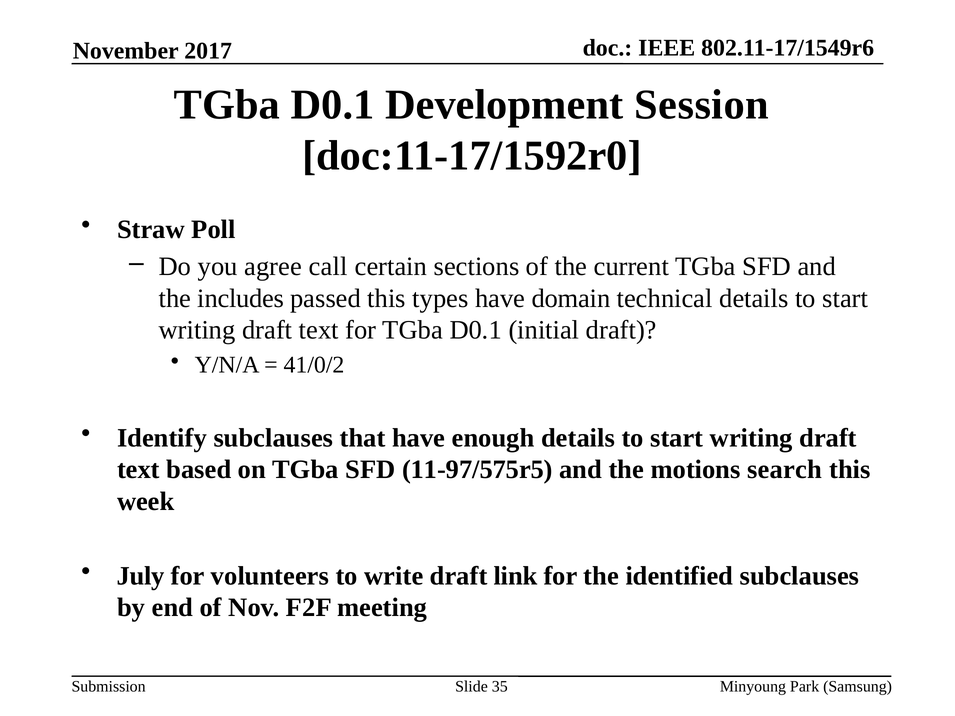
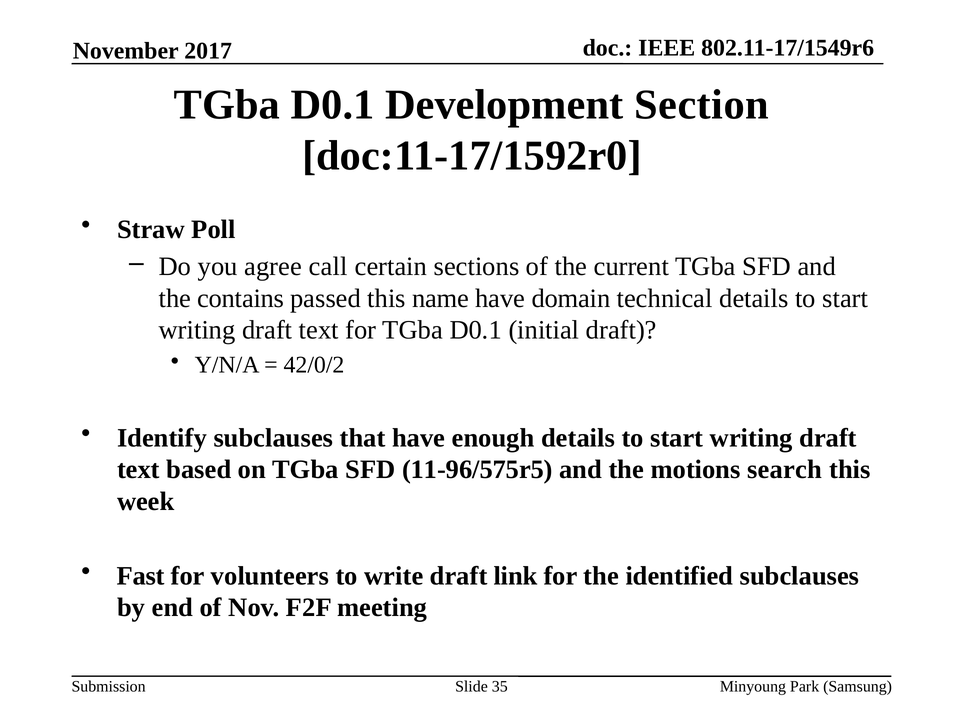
Session: Session -> Section (702, 105)
includes: includes -> contains (241, 298)
types: types -> name (441, 298)
41/0/2: 41/0/2 -> 42/0/2 (314, 365)
11-97/575r5: 11-97/575r5 -> 11-96/575r5 (477, 470)
July: July -> Fast (141, 576)
